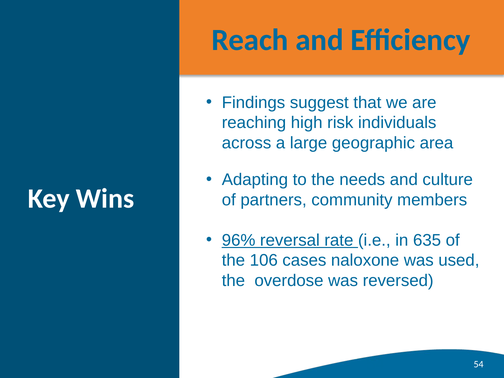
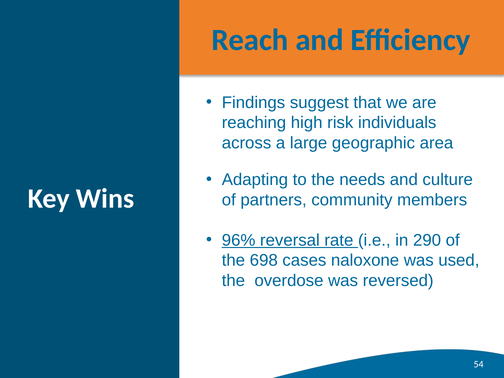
635: 635 -> 290 (427, 240)
106: 106 -> 698 (264, 260)
